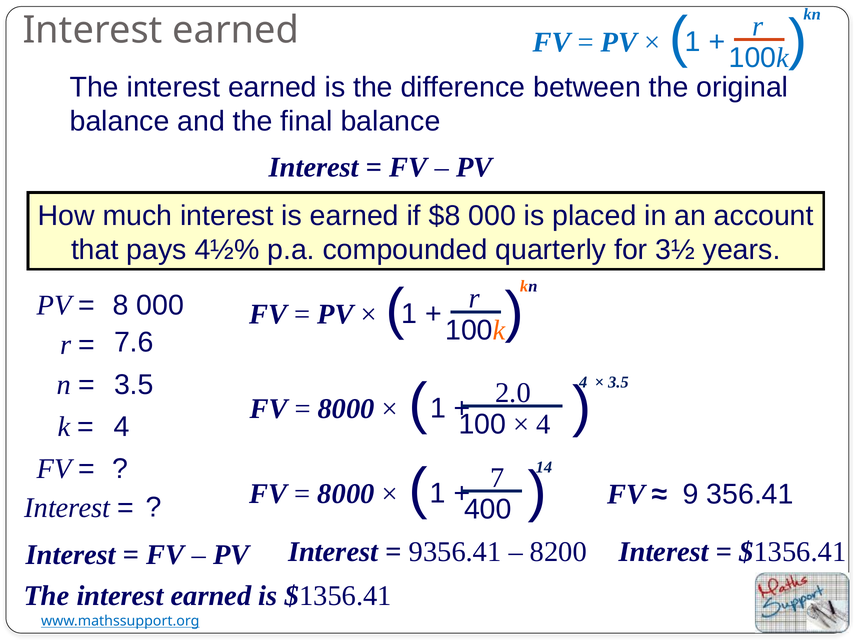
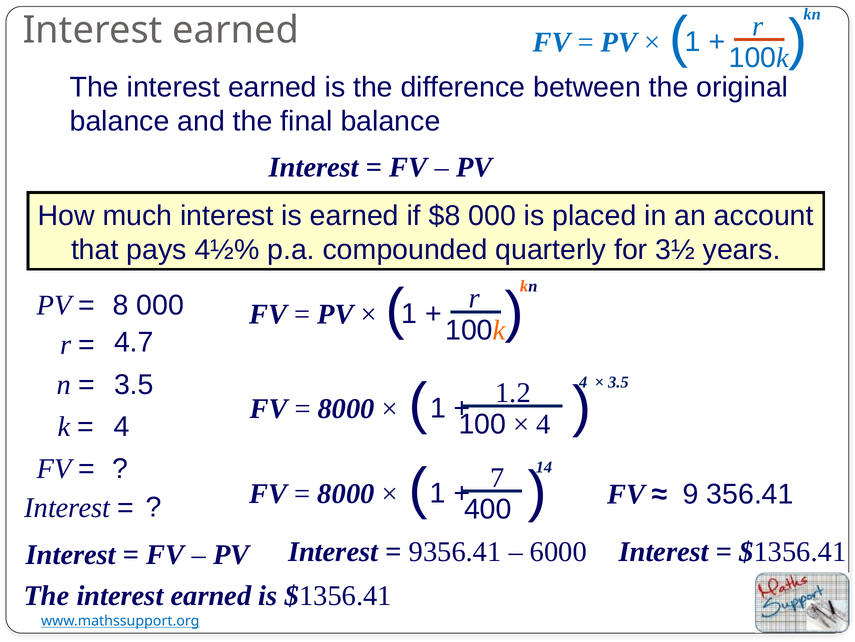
7.6: 7.6 -> 4.7 (134, 342)
2.0: 2.0 -> 1.2 (513, 392)
8200: 8200 -> 6000 (558, 551)
